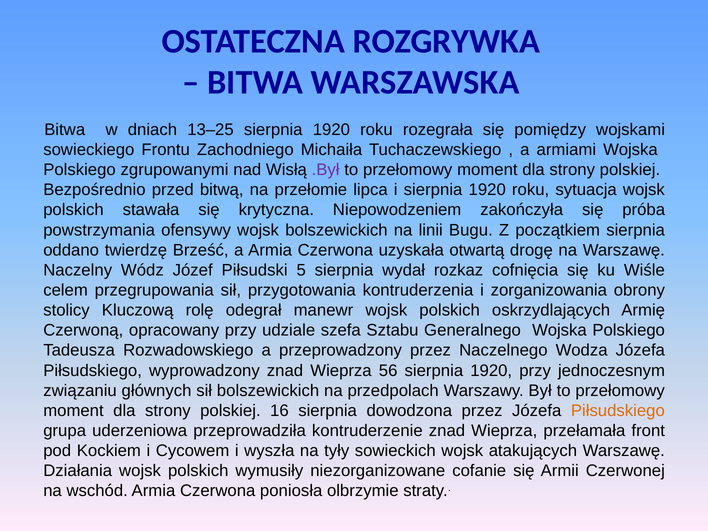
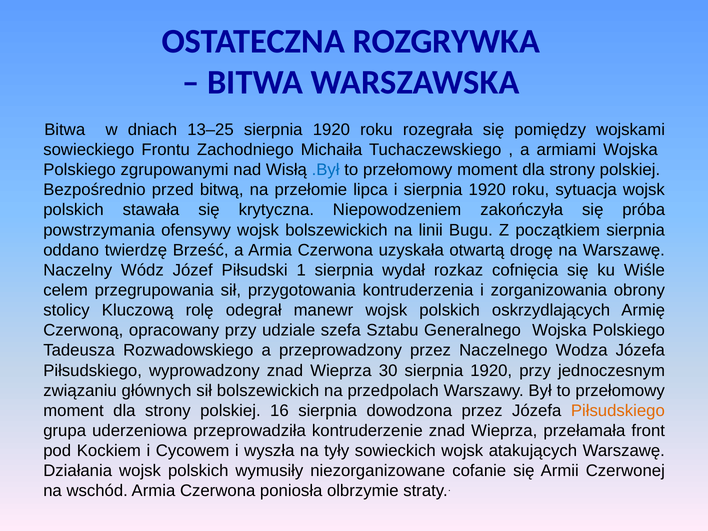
.Był colour: purple -> blue (326, 170)
5: 5 -> 1 (301, 270)
56: 56 -> 30 (388, 371)
